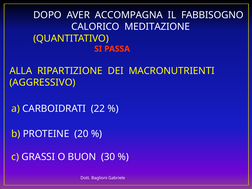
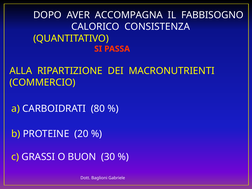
MEDITAZIONE: MEDITAZIONE -> CONSISTENZA (157, 27)
AGGRESSIVO: AGGRESSIVO -> COMMERCIO (42, 83)
22: 22 -> 80 (98, 109)
